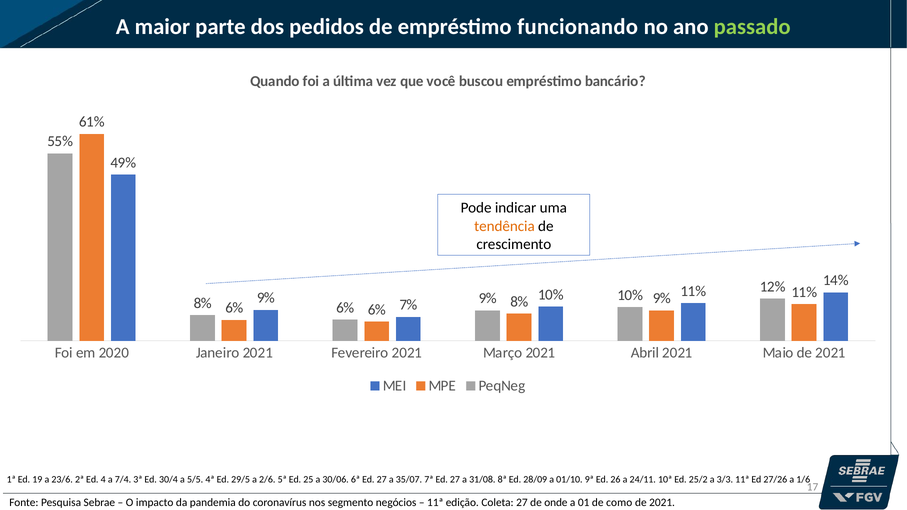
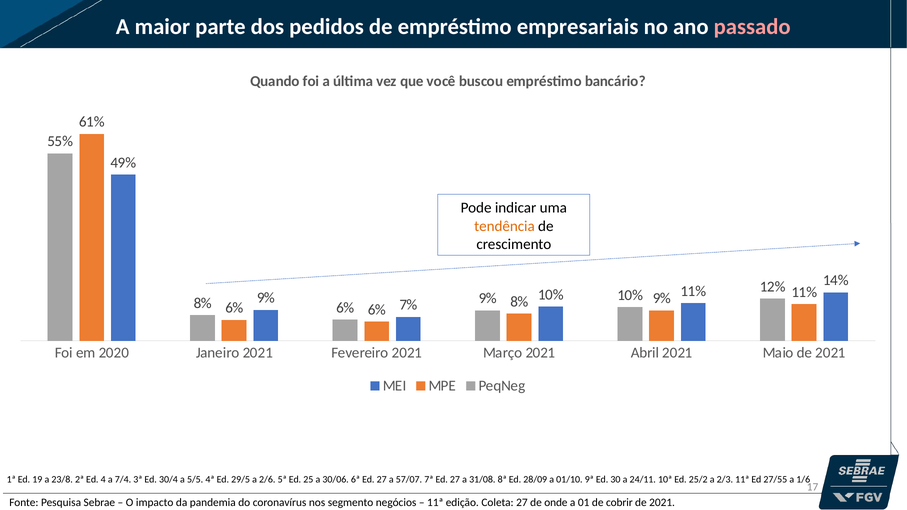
funcionando: funcionando -> empresariais (578, 27)
passado colour: light green -> pink (752, 27)
23/6: 23/6 -> 23/8 (62, 480)
35/07: 35/07 -> 57/07 (409, 480)
26: 26 -> 30 (615, 480)
3/3: 3/3 -> 2/3 (725, 480)
27/26: 27/26 -> 27/55 (775, 480)
como: como -> cobrir (619, 503)
